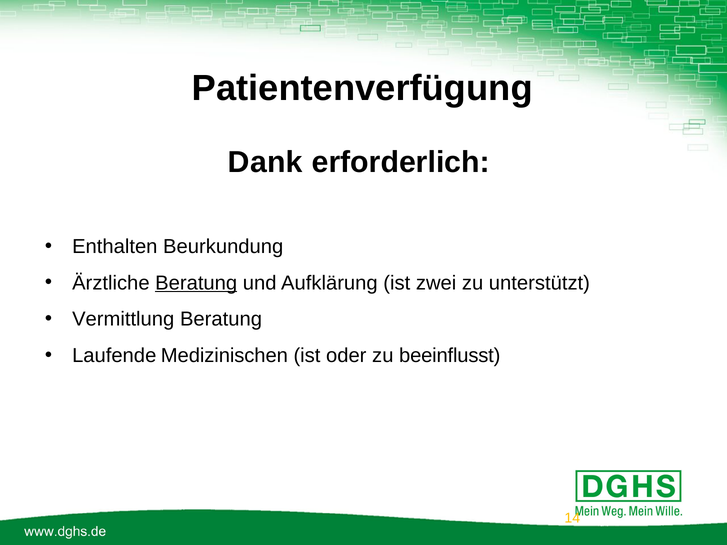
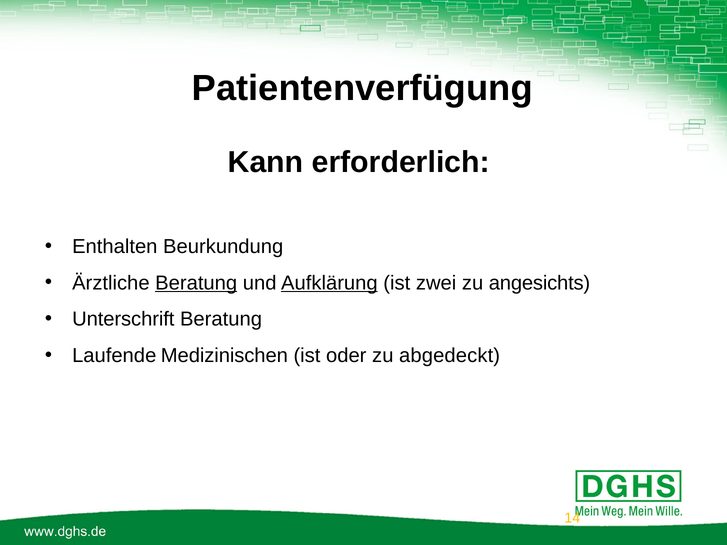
Dank: Dank -> Kann (265, 162)
Aufklärung underline: none -> present (329, 283)
unterstützt: unterstützt -> angesichts (540, 283)
Vermittlung: Vermittlung -> Unterschrift (123, 319)
beeinflusst: beeinflusst -> abgedeckt (450, 356)
